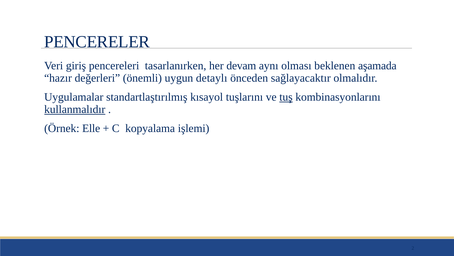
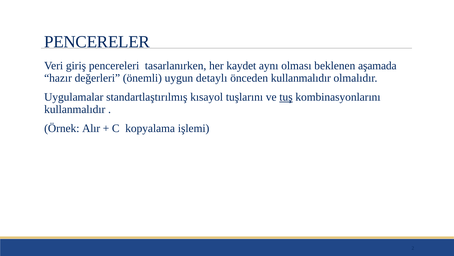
devam: devam -> kaydet (241, 66)
önceden sağlayacaktır: sağlayacaktır -> kullanmalıdır (301, 78)
kullanmalıdır underline: present -> none (75, 109)
Elle: Elle -> Alır (91, 128)
